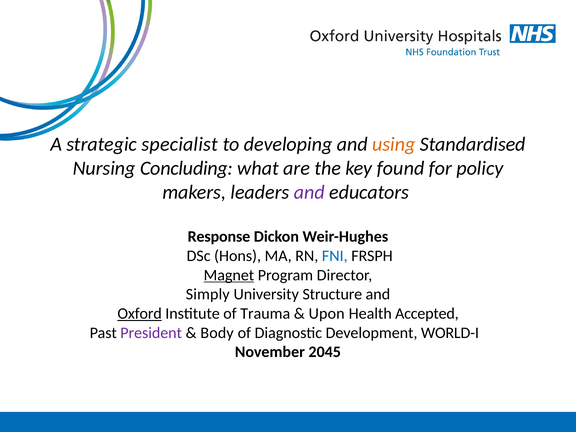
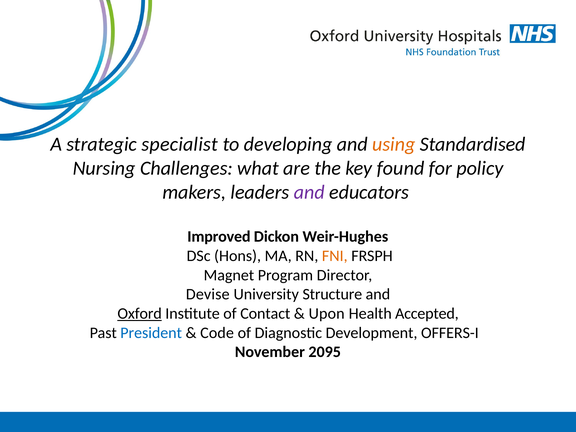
Concluding: Concluding -> Challenges (186, 168)
Response: Response -> Improved (219, 237)
FNI colour: blue -> orange (335, 256)
Magnet underline: present -> none (229, 275)
Simply: Simply -> Devise (208, 294)
Trauma: Trauma -> Contact (265, 314)
President colour: purple -> blue (151, 333)
Body: Body -> Code (217, 333)
WORLD-I: WORLD-I -> OFFERS-I (450, 333)
2045: 2045 -> 2095 (325, 352)
